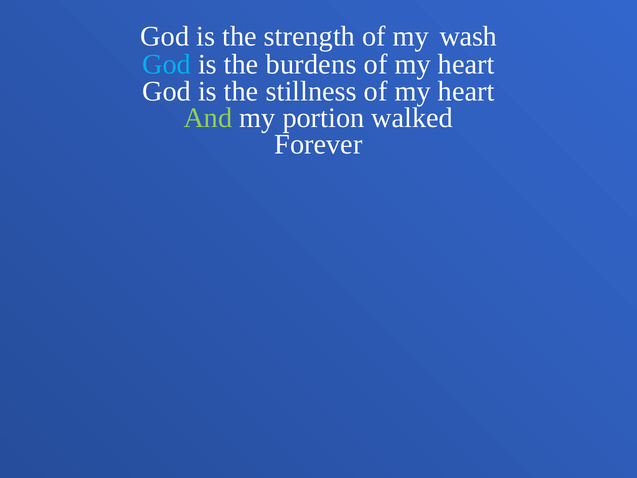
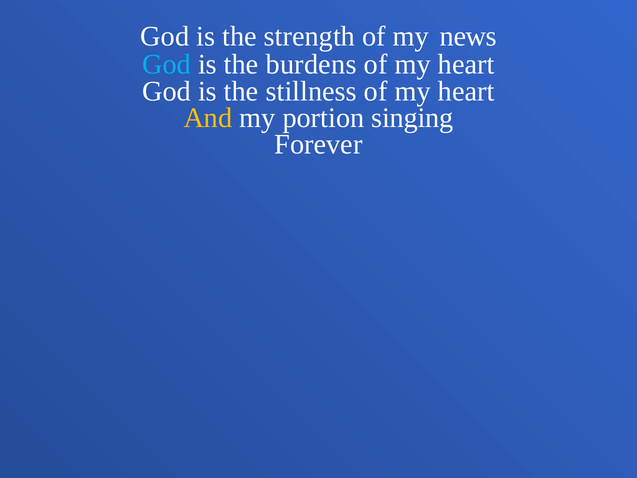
wash: wash -> news (468, 36)
And colour: light green -> yellow (208, 118)
walked: walked -> singing (412, 118)
